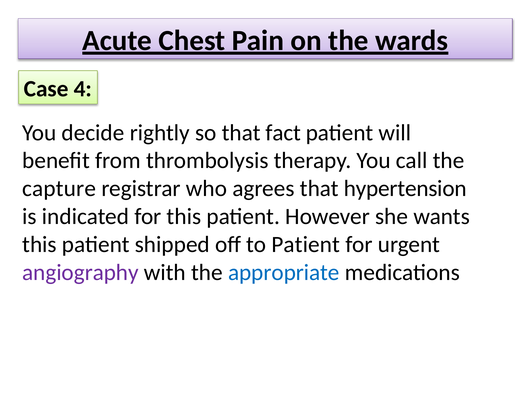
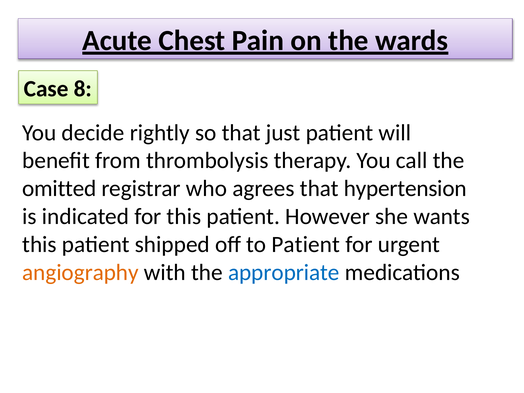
4: 4 -> 8 (83, 89)
fact: fact -> just (283, 133)
capture: capture -> omitted (59, 189)
angiography colour: purple -> orange (80, 272)
